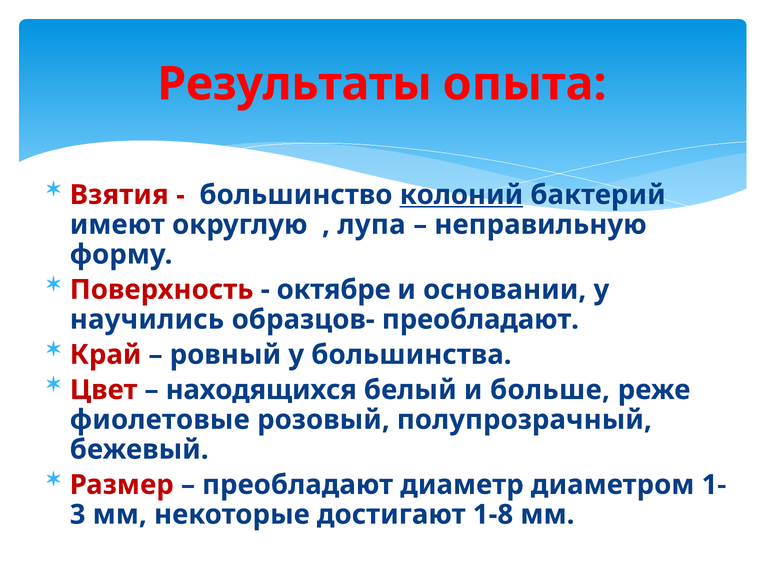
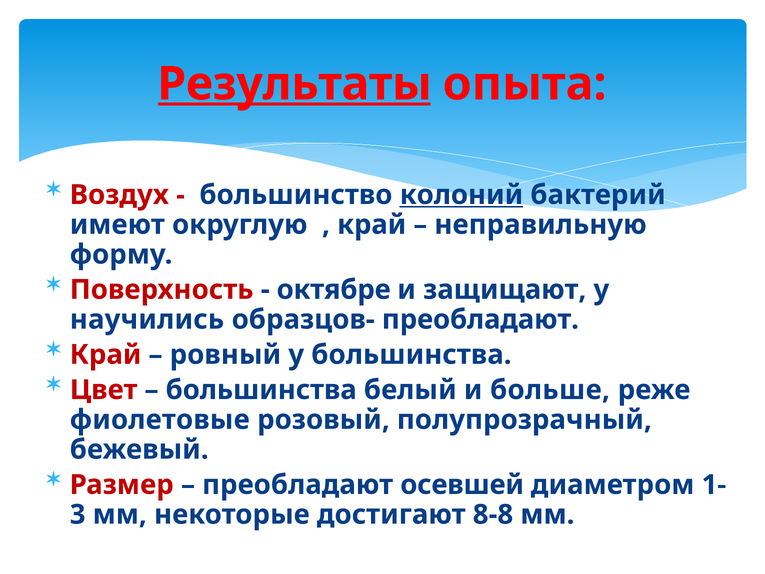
Результаты underline: none -> present (295, 84)
Взятия: Взятия -> Воздух (119, 195)
лупа: лупа -> край (372, 225)
основании: основании -> защищают (505, 290)
находящихся: находящихся -> большинства (261, 390)
диаметр: диаметр -> осевшей (462, 485)
1-8: 1-8 -> 8-8 (493, 514)
